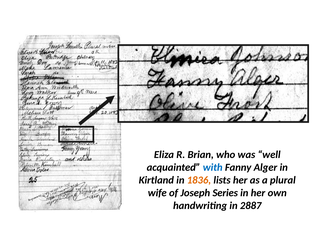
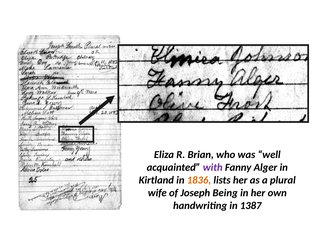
with colour: blue -> purple (213, 167)
Series: Series -> Being (225, 193)
2887: 2887 -> 1387 (251, 205)
